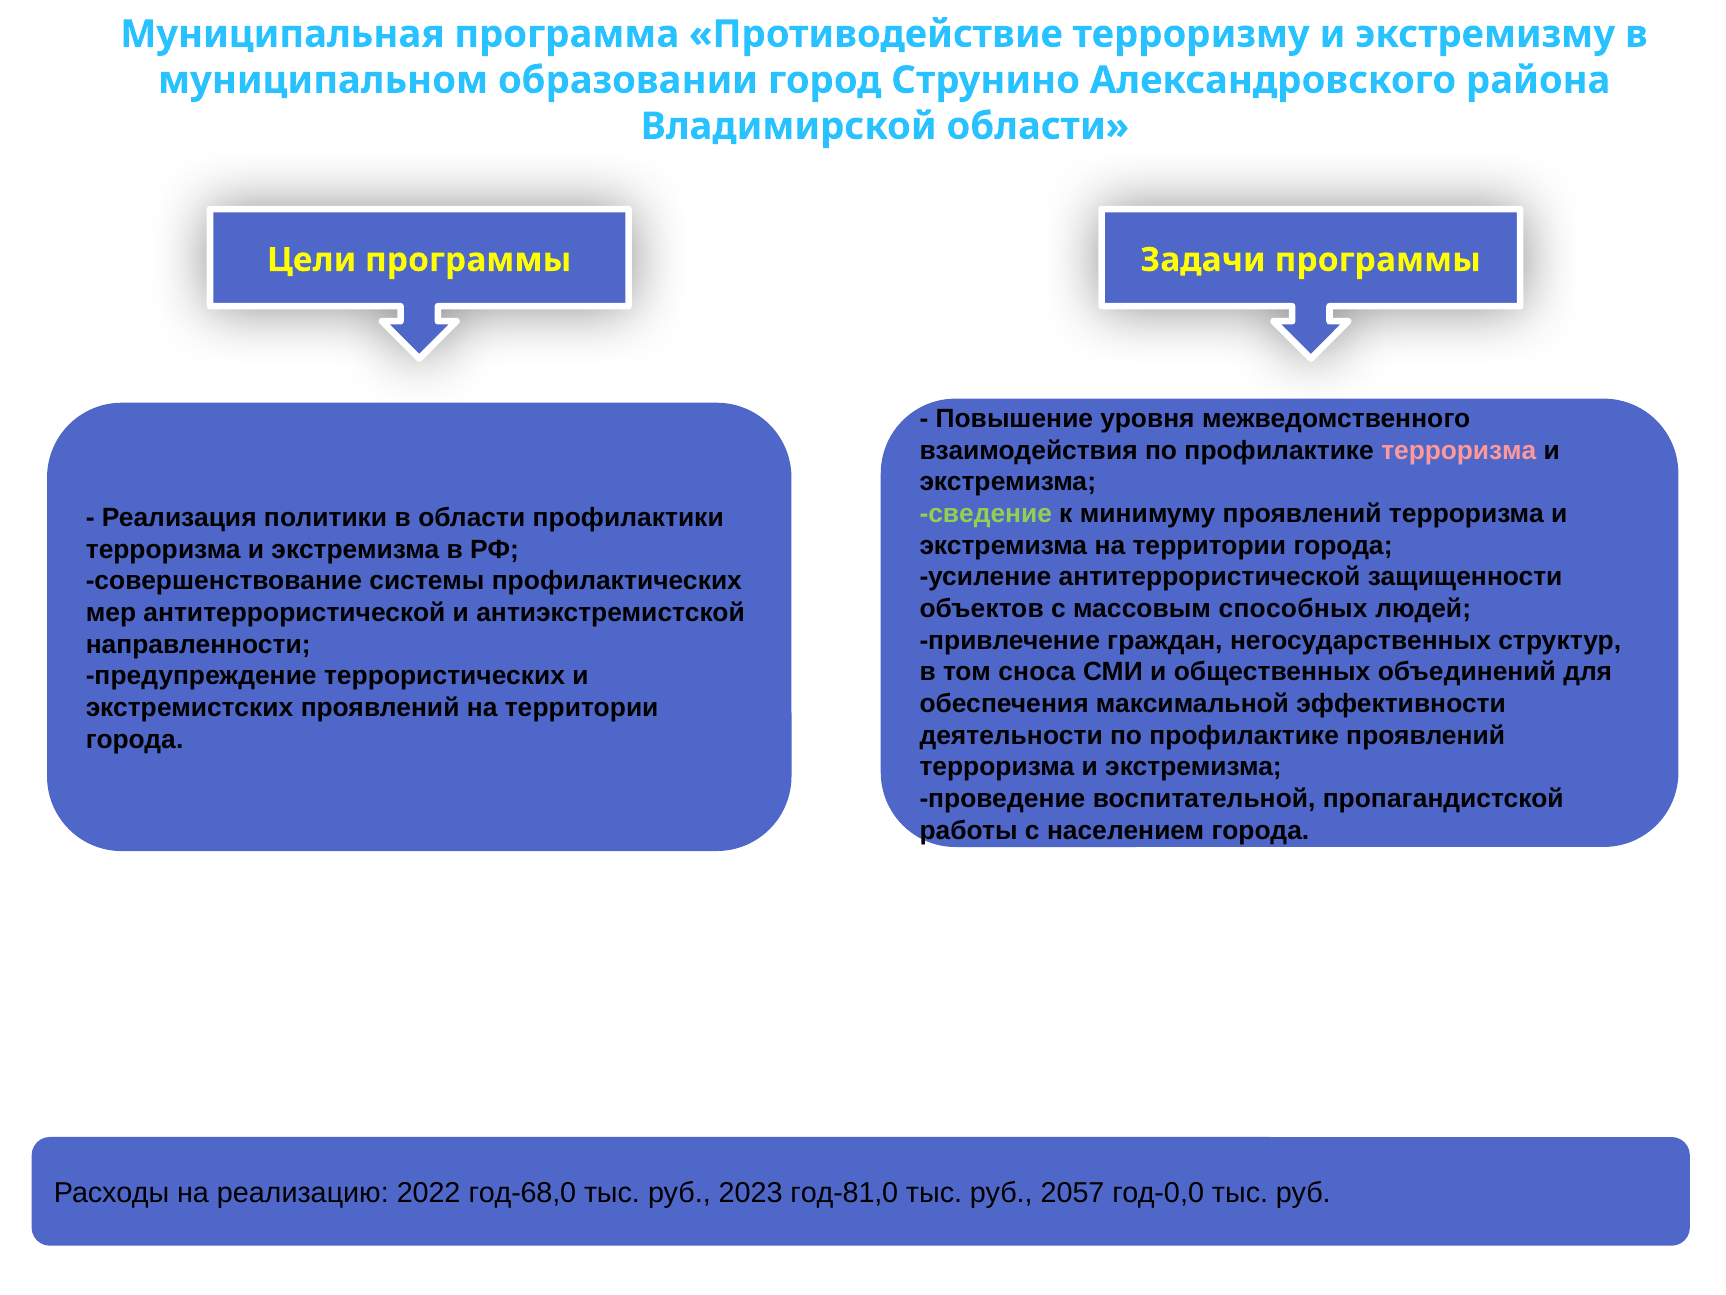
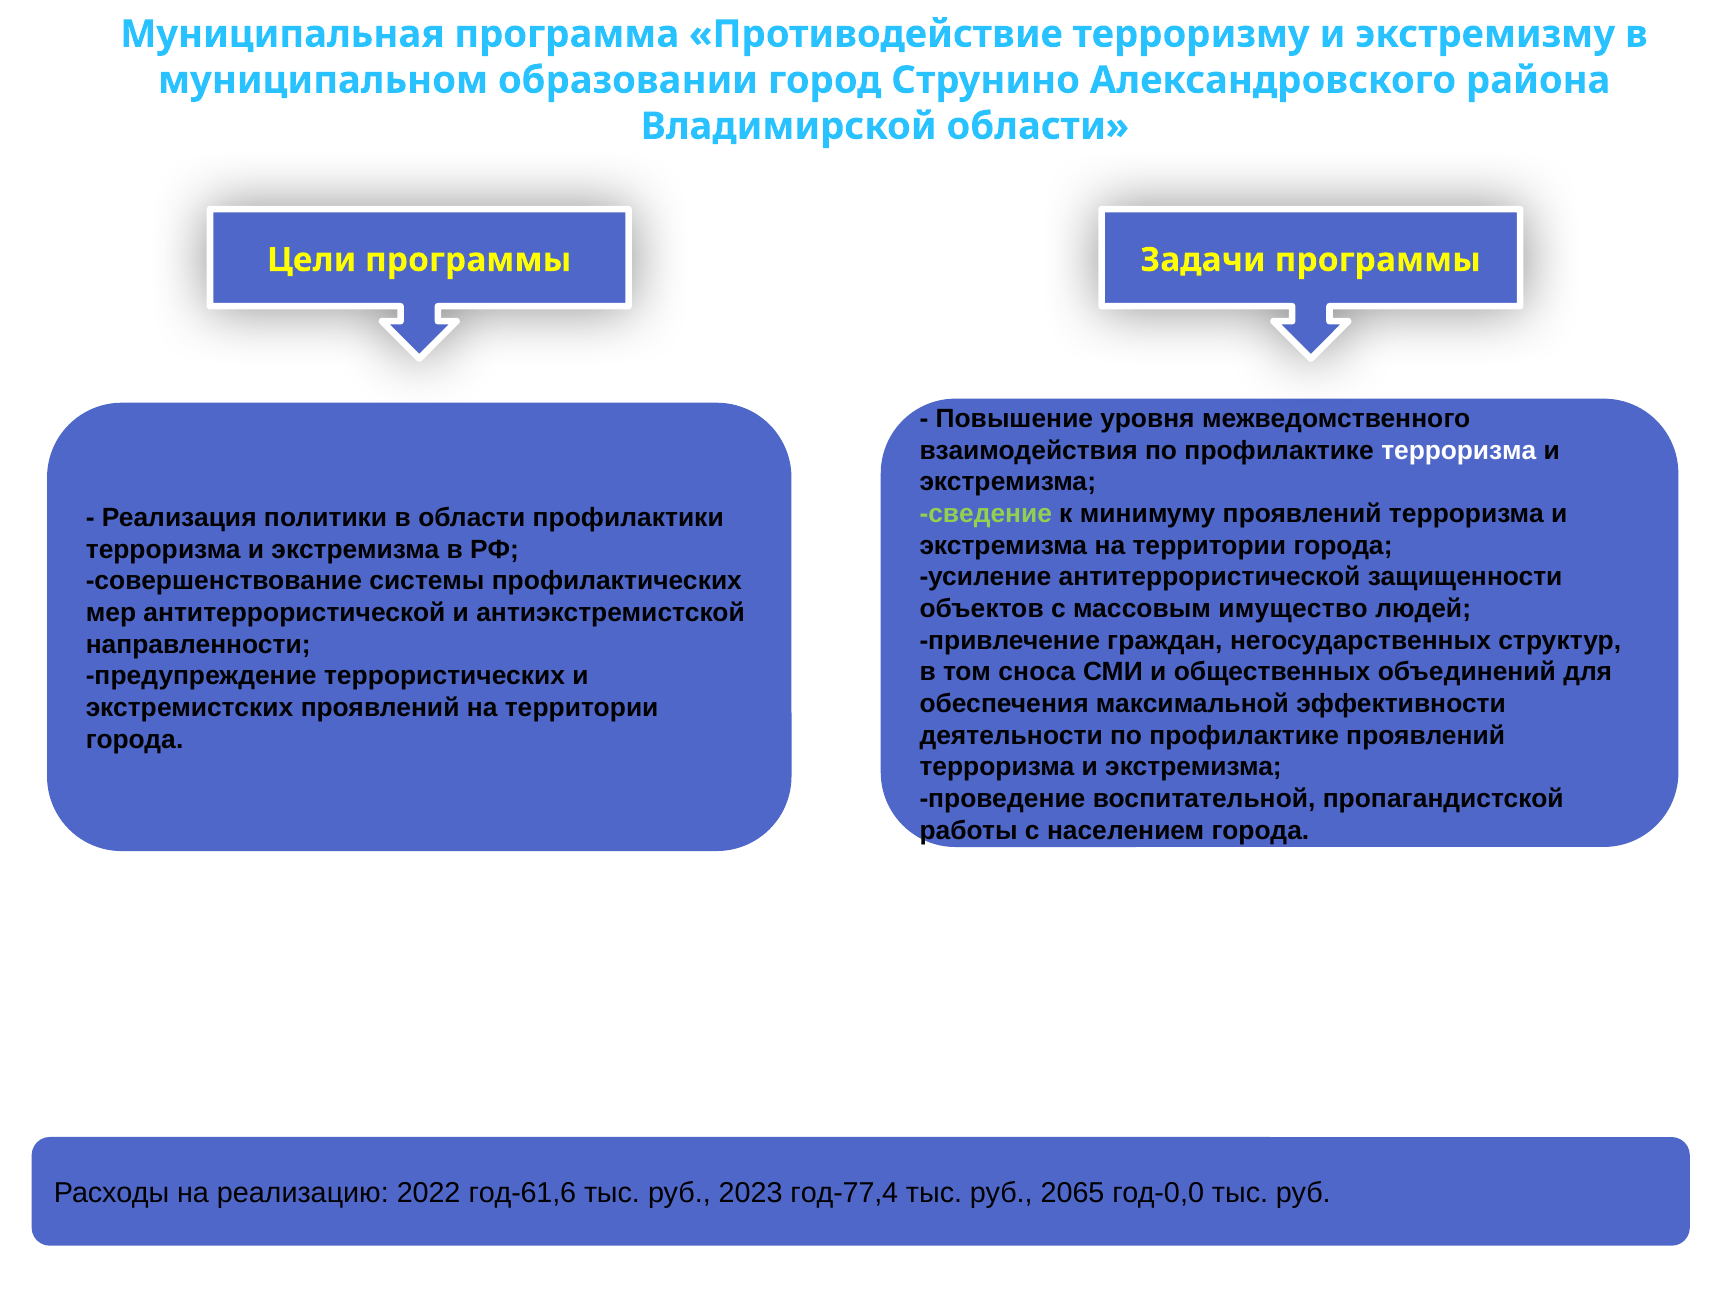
терроризма colour: pink -> white (1459, 450)
способных: способных -> имущество (1293, 609)
год-68,0: год-68,0 -> год-61,6 (522, 1193)
год-81,0: год-81,0 -> год-77,4 (844, 1193)
2057: 2057 -> 2065 (1073, 1193)
